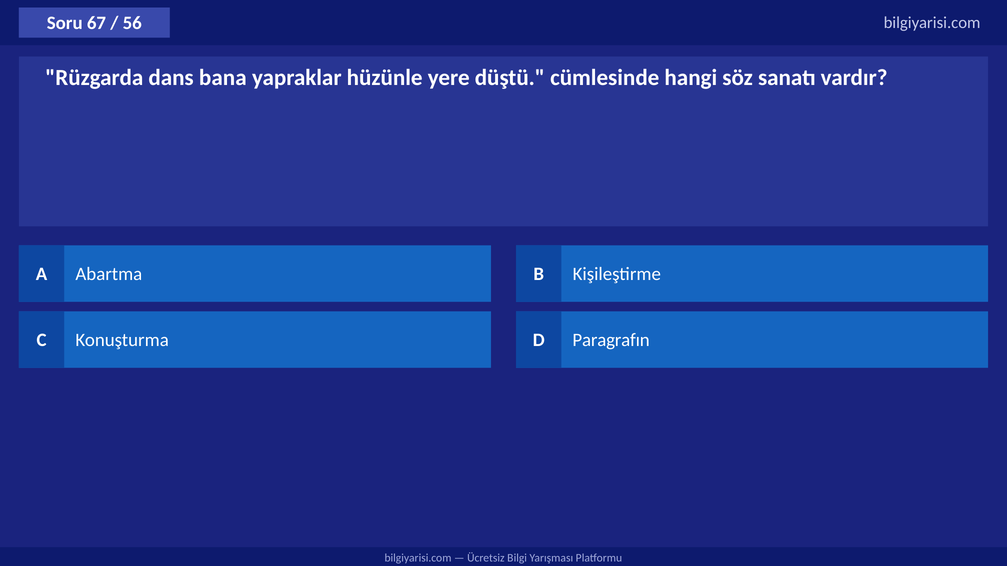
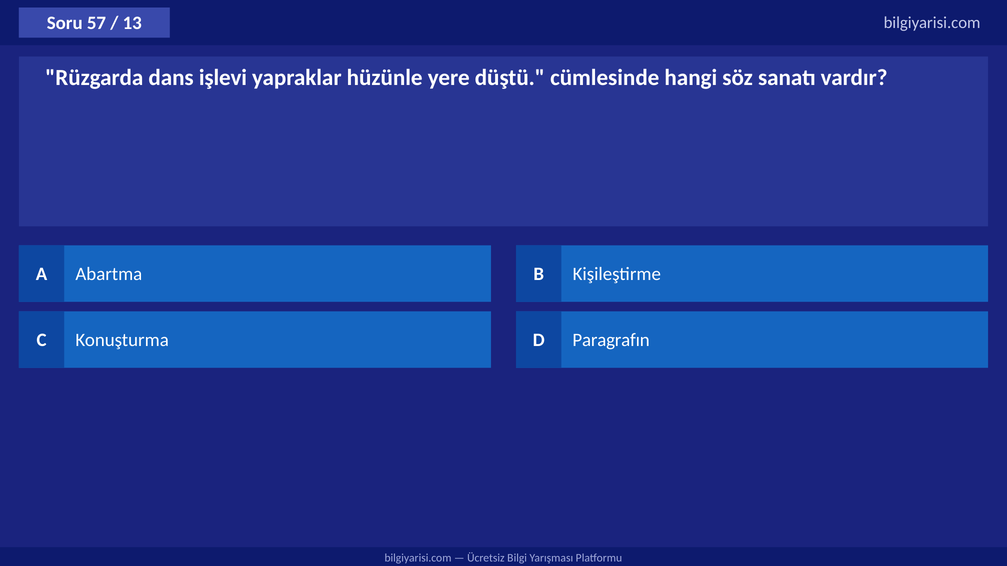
67: 67 -> 57 (96, 23)
56: 56 -> 13 (132, 23)
bana: bana -> işlevi (223, 78)
